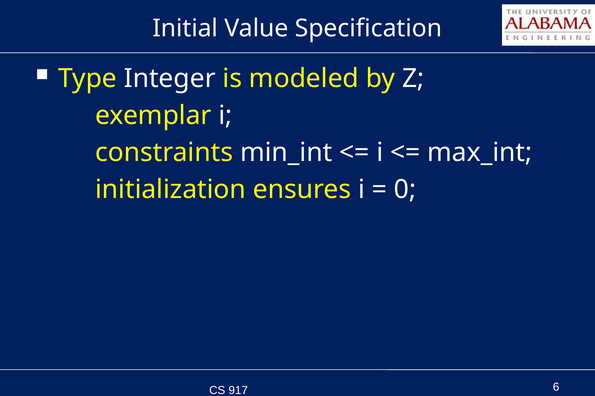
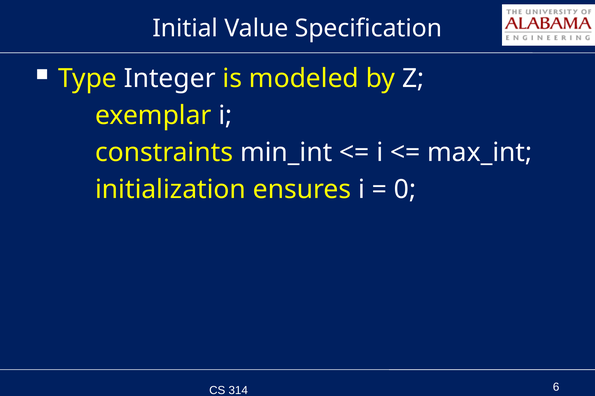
917: 917 -> 314 (238, 391)
